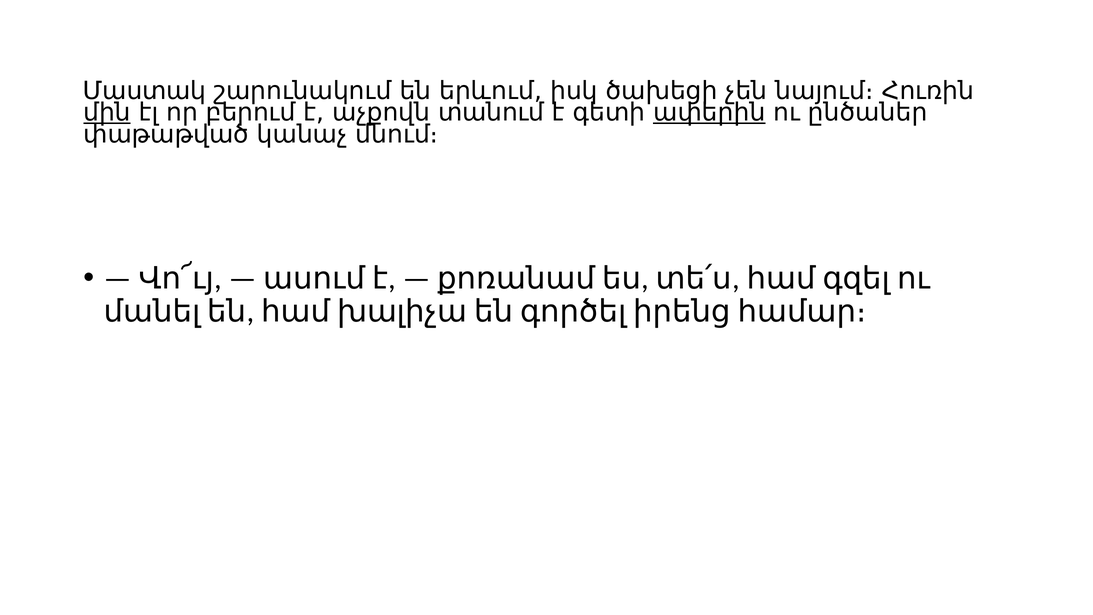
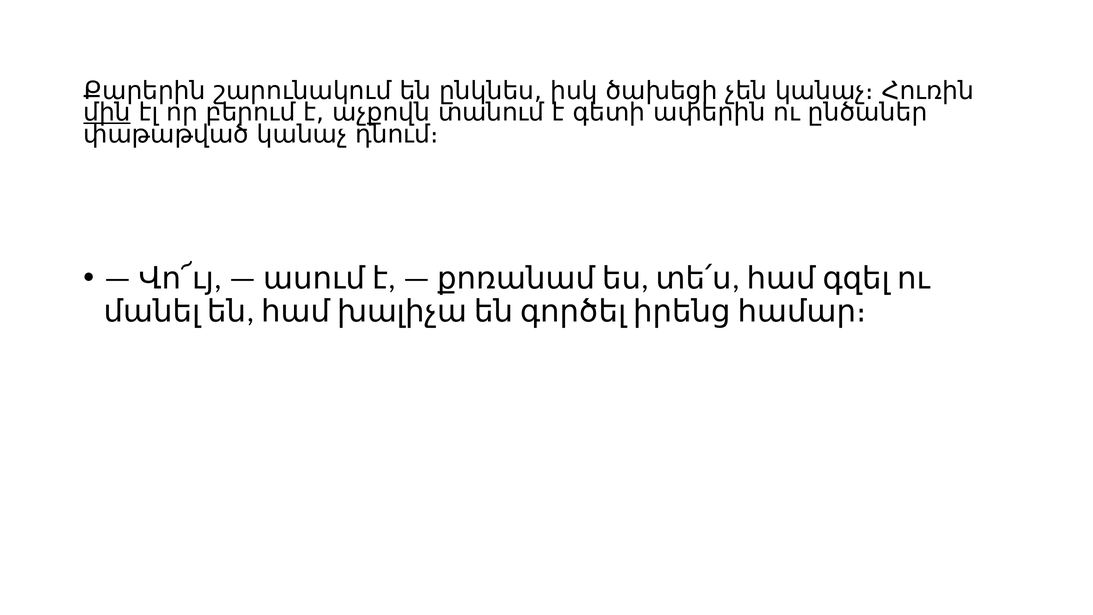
Մաստակ: Մաստակ -> Քարերին (144, 91)
երևում: երևում -> ընկնես (491, 91)
նայում։: նայում։ -> կանաչ։ (825, 91)
ափերին underline: present -> none (709, 113)
մնում։: մնում։ -> դնում։ (397, 134)
